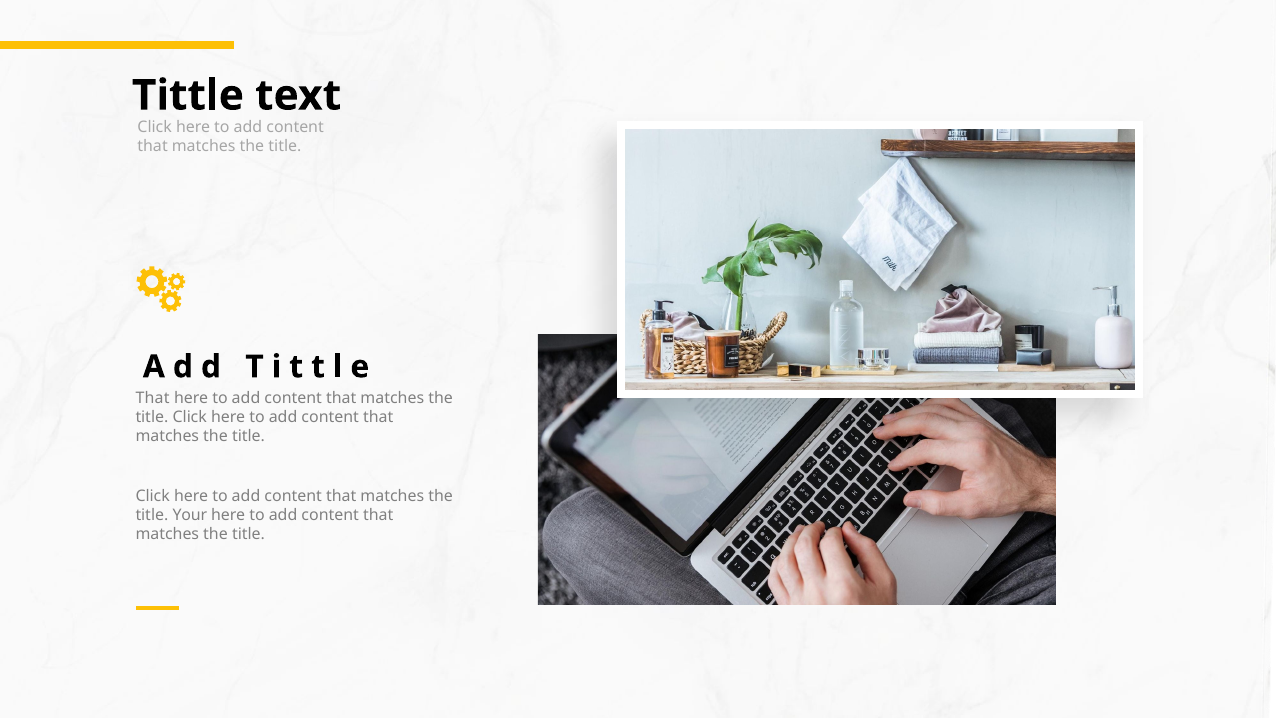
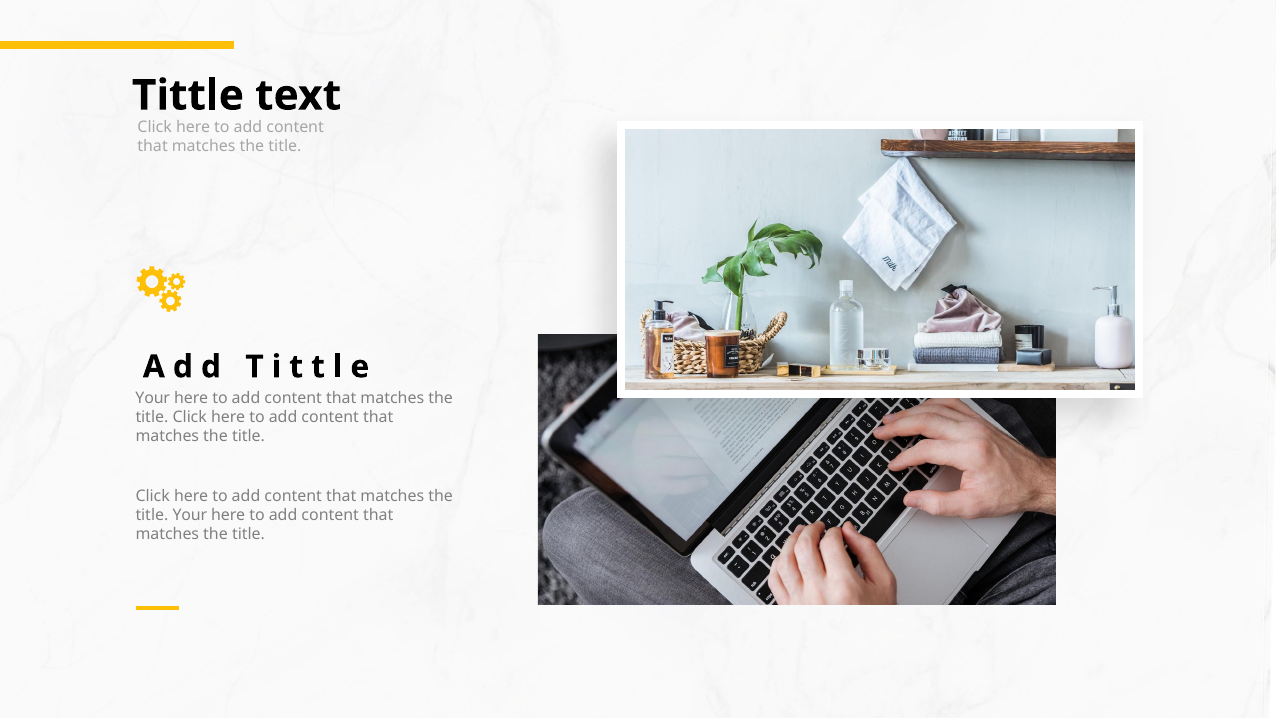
That: That -> Your (153, 398)
